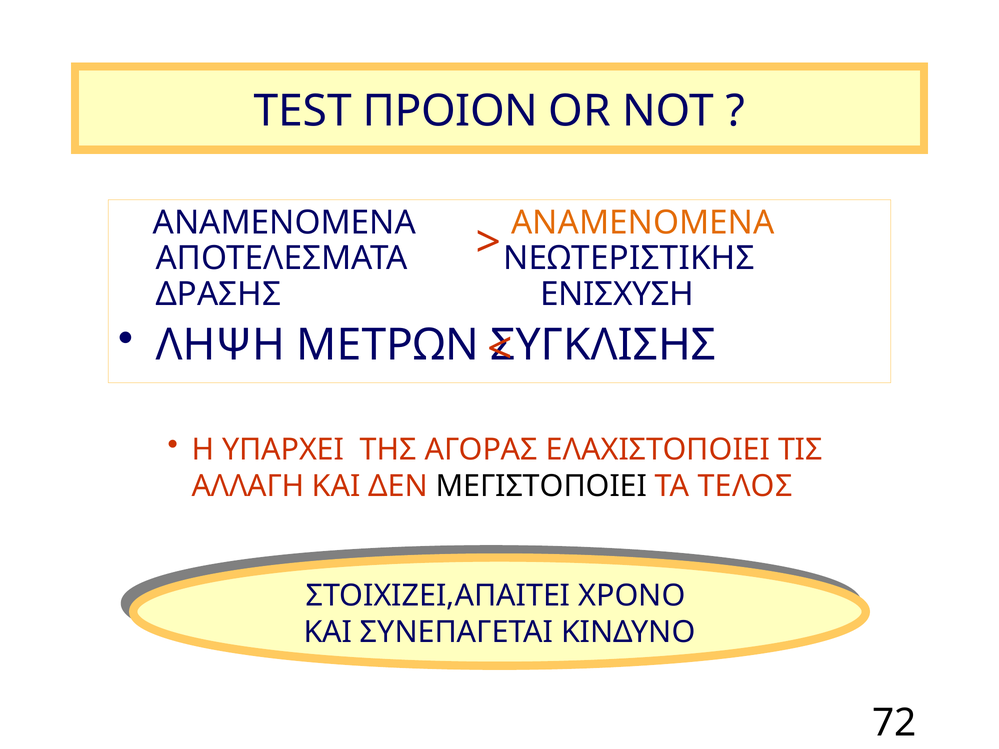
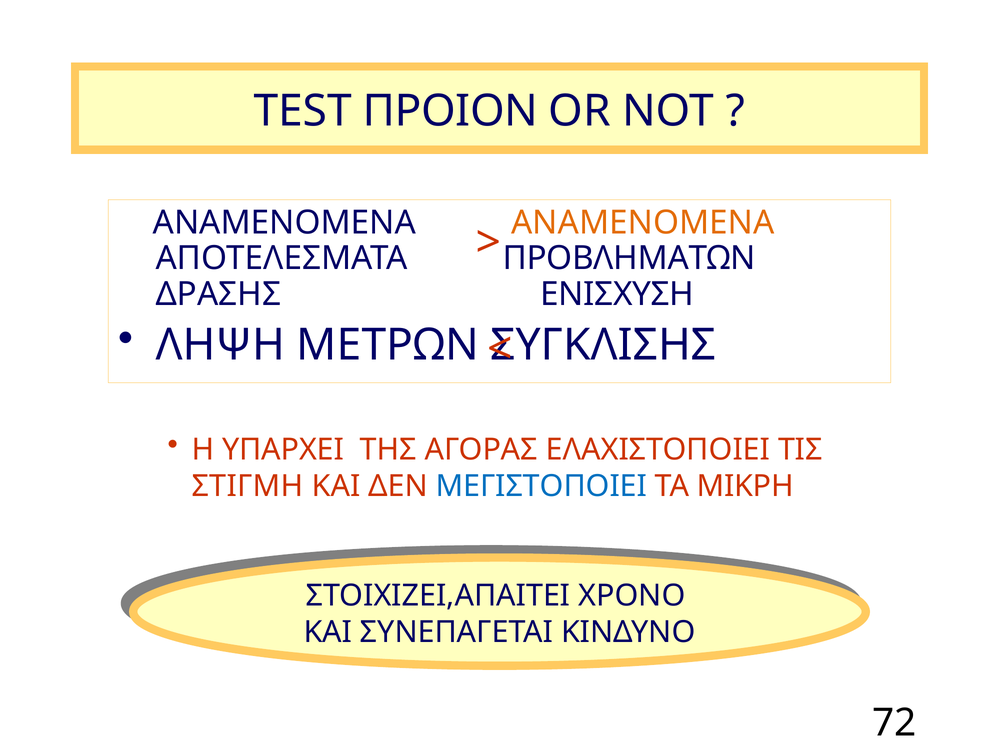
ΝΕΩΤΕΡΙΣΤΙΚΗΣ: ΝΕΩΤΕΡΙΣΤΙΚΗΣ -> ΠΡΟΒΛΗΜΑΤΩΝ (629, 259)
ΑΛΛΑΓΗ: ΑΛΛΑΓΗ -> ΣΤΙΓΜΗ (248, 487)
ΜΕΓΙΣΤΟΠΟΙΕΙ colour: black -> blue (541, 487)
ΤΕΛΟΣ: ΤΕΛΟΣ -> ΜΙΚΡΗ (745, 487)
